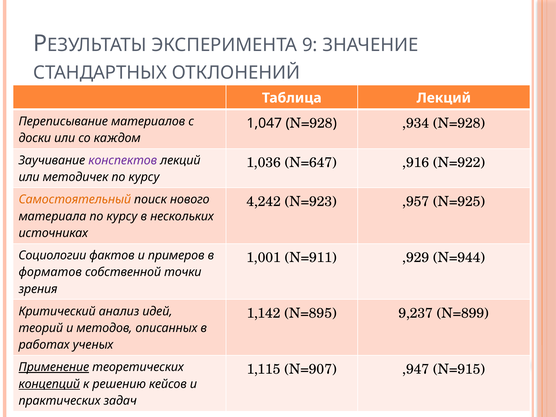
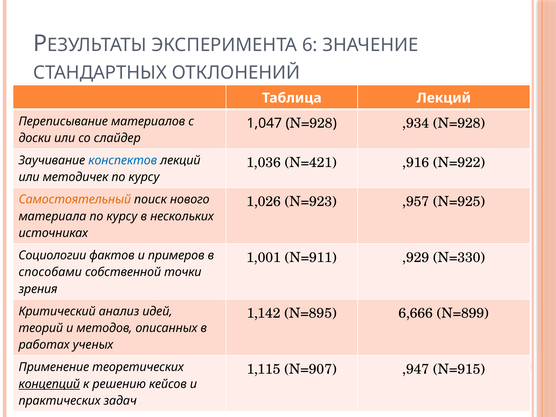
9: 9 -> 6 (310, 45)
каждом: каждом -> слайдер (117, 138)
конспектов colour: purple -> blue (123, 160)
N=647: N=647 -> N=421 (311, 163)
4,242: 4,242 -> 1,026 (264, 202)
N=944: N=944 -> N=330 (459, 258)
форматов: форматов -> способами (50, 272)
9,237: 9,237 -> 6,666 (416, 313)
Применение underline: present -> none (54, 367)
